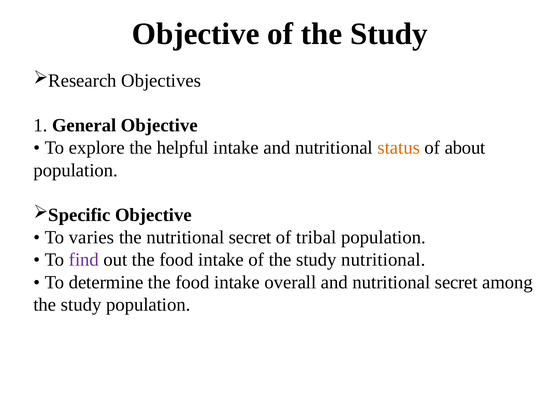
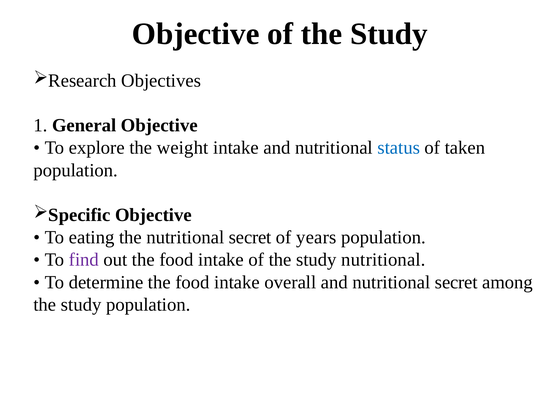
helpful: helpful -> weight (183, 148)
status colour: orange -> blue (399, 148)
about: about -> taken (465, 148)
varies: varies -> eating (92, 237)
tribal: tribal -> years (316, 237)
